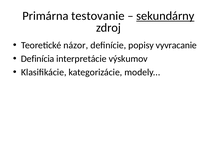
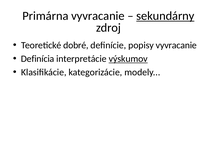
Primárna testovanie: testovanie -> vyvracanie (98, 16)
názor: názor -> dobré (76, 46)
výskumov underline: none -> present (128, 59)
